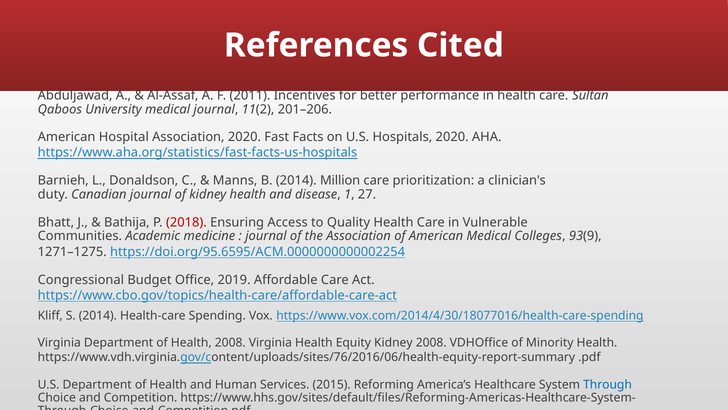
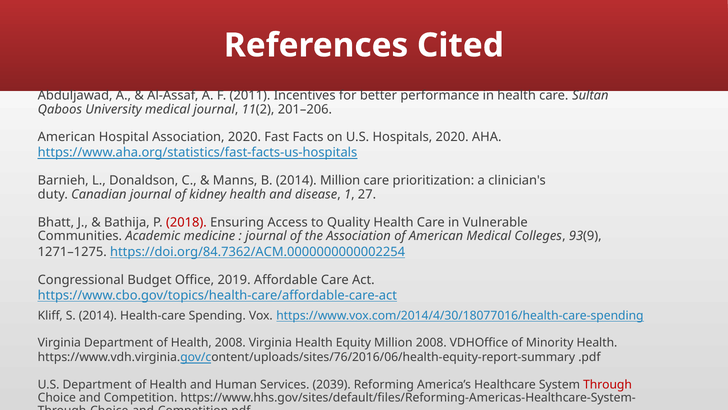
https://doi.org/95.6595/ACM.0000000000002254: https://doi.org/95.6595/ACM.0000000000002254 -> https://doi.org/84.7362/ACM.0000000000002254 (258, 251)
Equity Kidney: Kidney -> Million (393, 343)
2015: 2015 -> 2039 (332, 384)
Through colour: blue -> red (608, 384)
